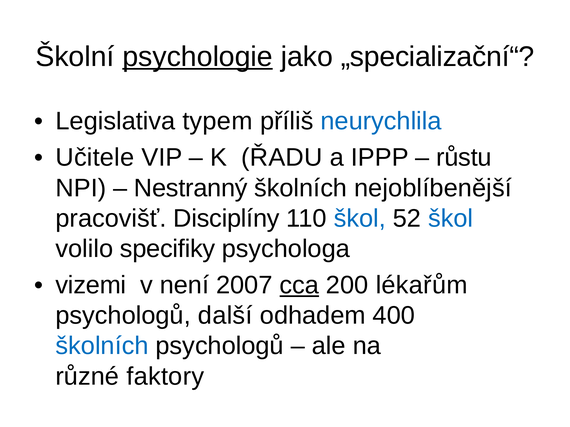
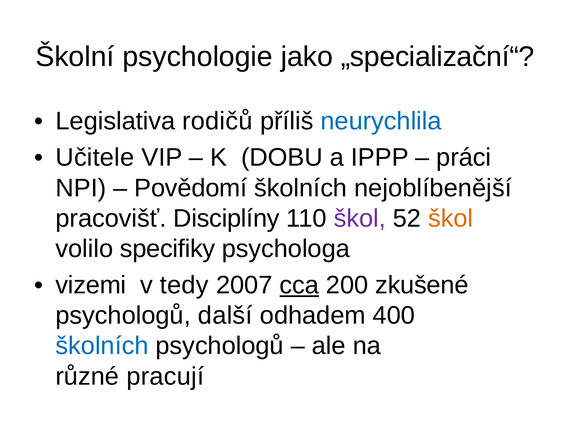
psychologie underline: present -> none (198, 57)
typem: typem -> rodičů (217, 121)
ŘADU: ŘADU -> DOBU (282, 158)
růstu: růstu -> práci (464, 158)
Nestranný: Nestranný -> Povědomí (191, 188)
škol colour: blue -> purple (360, 219)
škol colour: blue -> orange (451, 219)
není: není -> tedy (184, 286)
lékařům: lékařům -> zkušené (422, 286)
faktory: faktory -> pracují (165, 377)
